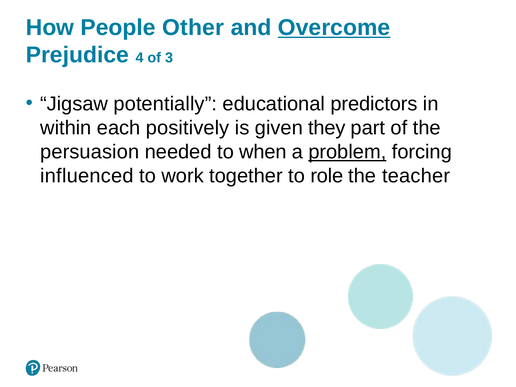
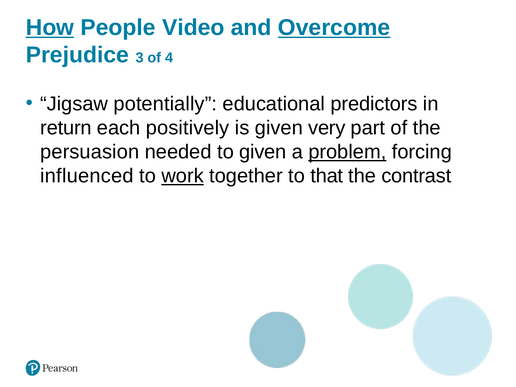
How underline: none -> present (50, 28)
Other: Other -> Video (193, 28)
4: 4 -> 3 (140, 58)
3: 3 -> 4 (169, 58)
within: within -> return (66, 128)
they: they -> very (327, 128)
to when: when -> given (263, 152)
work underline: none -> present (183, 176)
role: role -> that (327, 176)
teacher: teacher -> contrast (416, 176)
